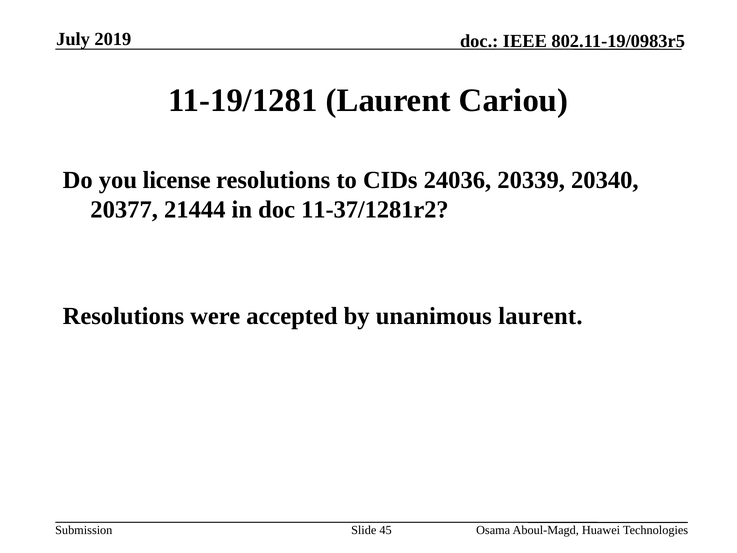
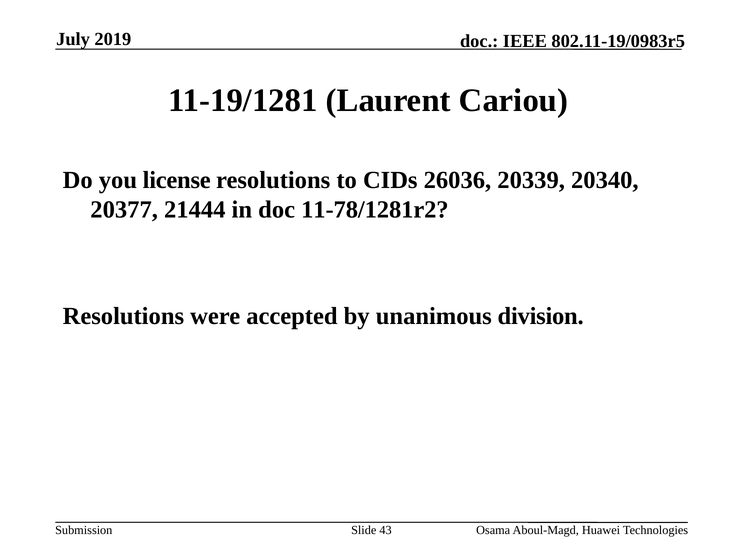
24036: 24036 -> 26036 (457, 180)
11-37/1281r2: 11-37/1281r2 -> 11-78/1281r2 (375, 209)
unanimous laurent: laurent -> division (541, 316)
45: 45 -> 43 (386, 530)
